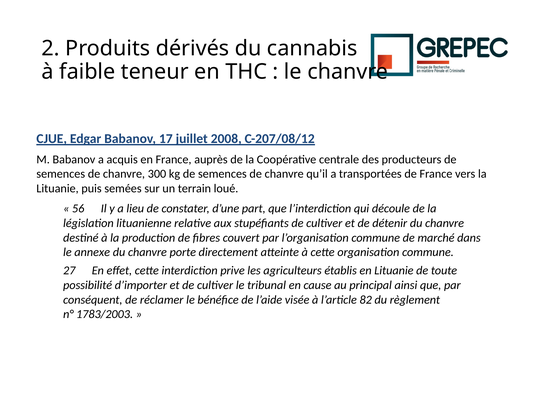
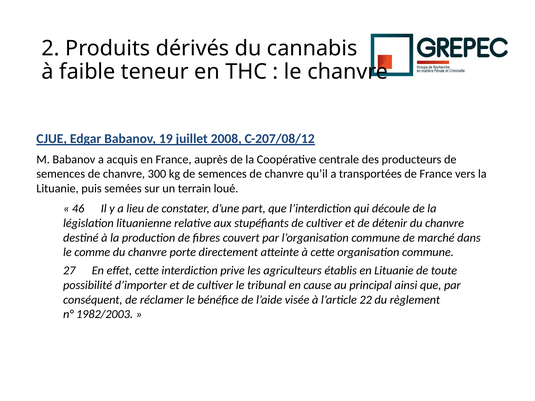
17: 17 -> 19 (166, 139)
56: 56 -> 46 (78, 209)
annexe: annexe -> comme (92, 252)
82: 82 -> 22 (366, 300)
1783/2003: 1783/2003 -> 1982/2003 (105, 314)
